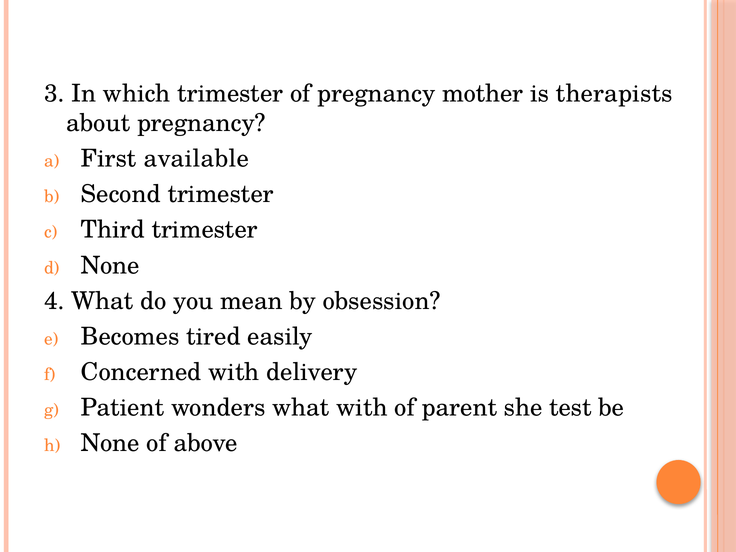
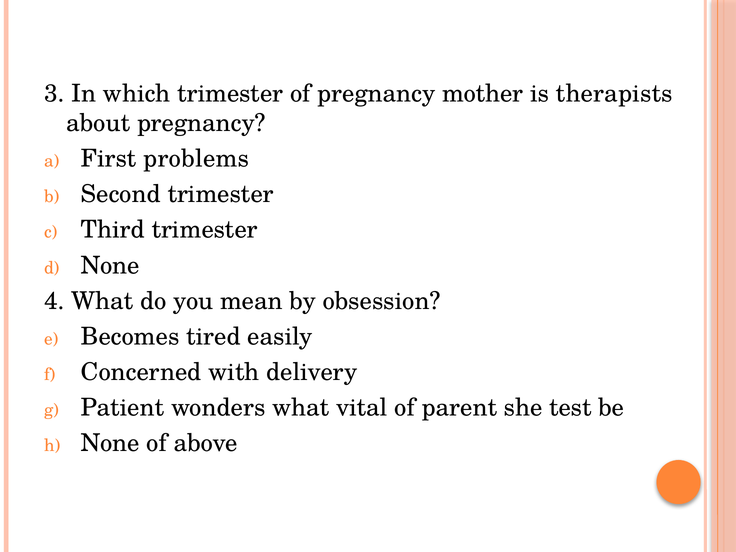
available: available -> problems (196, 159)
what with: with -> vital (362, 408)
